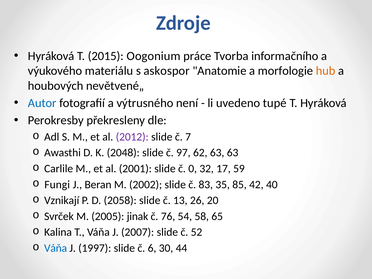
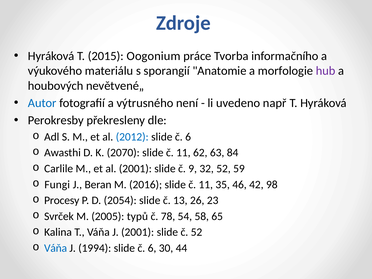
askospor: askospor -> sporangií (167, 71)
hub colour: orange -> purple (326, 71)
tupé: tupé -> např (275, 103)
2012 colour: purple -> blue (132, 137)
7: 7 -> 6 (188, 137)
2048: 2048 -> 2070 (123, 153)
97: 97 -> 11 (183, 153)
63 63: 63 -> 84 (233, 153)
0: 0 -> 9 (193, 169)
32 17: 17 -> 52 (223, 169)
2002: 2002 -> 2016 (146, 185)
83: 83 -> 11 (206, 185)
85: 85 -> 46 (240, 185)
40: 40 -> 98 (272, 185)
Vznikají: Vznikají -> Procesy (62, 200)
2058: 2058 -> 2054 (120, 200)
20: 20 -> 23 (213, 200)
jinak: jinak -> typů (137, 216)
76: 76 -> 78 (168, 216)
J 2007: 2007 -> 2001 (138, 232)
1997: 1997 -> 1994 (95, 248)
